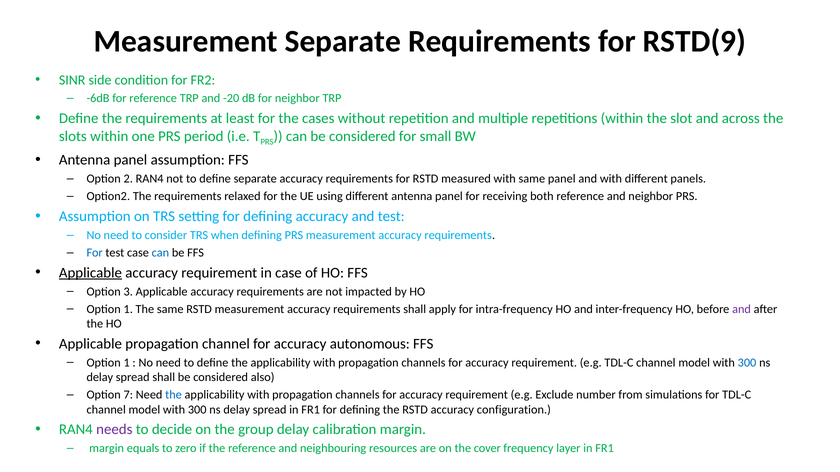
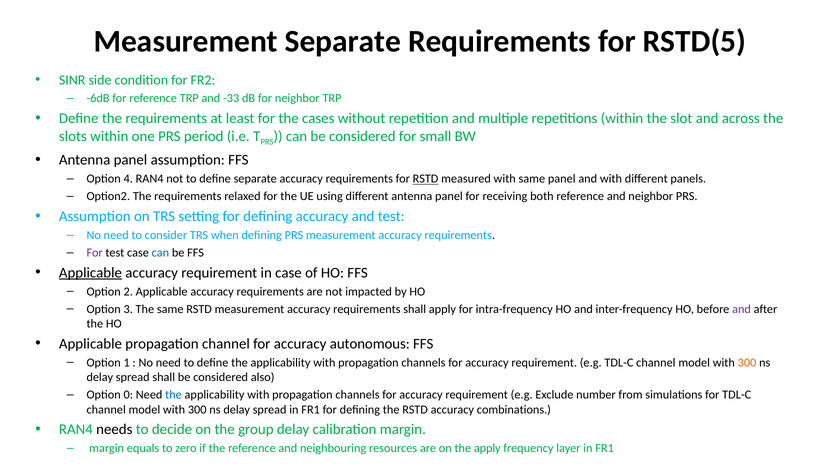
RSTD(9: RSTD(9 -> RSTD(5 (694, 42)
-20: -20 -> -33 (231, 99)
2: 2 -> 4 (128, 179)
RSTD underline: none -> present (426, 179)
For colour: blue -> purple (95, 253)
3: 3 -> 2 (128, 292)
1: 1 -> 3 (128, 309)
300 colour: blue -> orange (747, 363)
7: 7 -> 0 (128, 395)
configuration: configuration -> combinations (514, 410)
needs colour: purple -> black (114, 430)
the cover: cover -> apply (487, 449)
